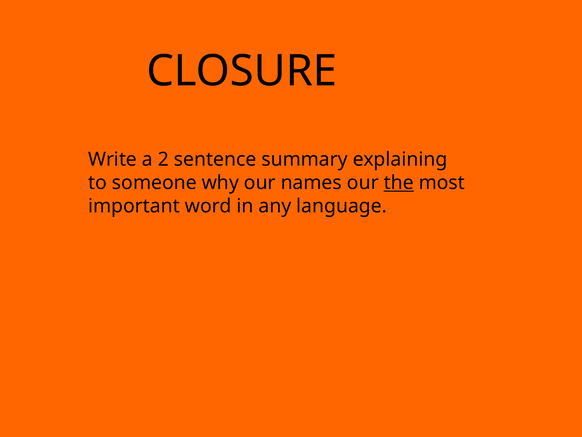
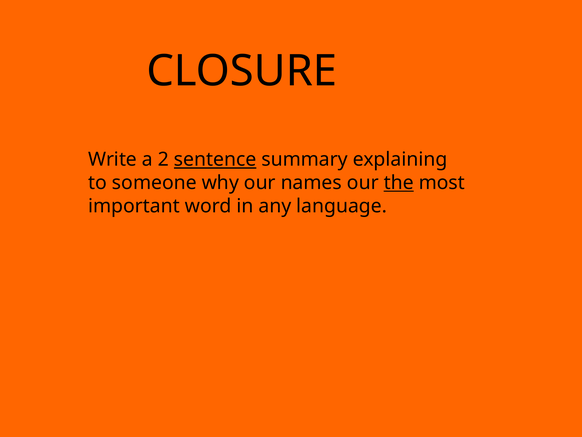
sentence underline: none -> present (215, 159)
